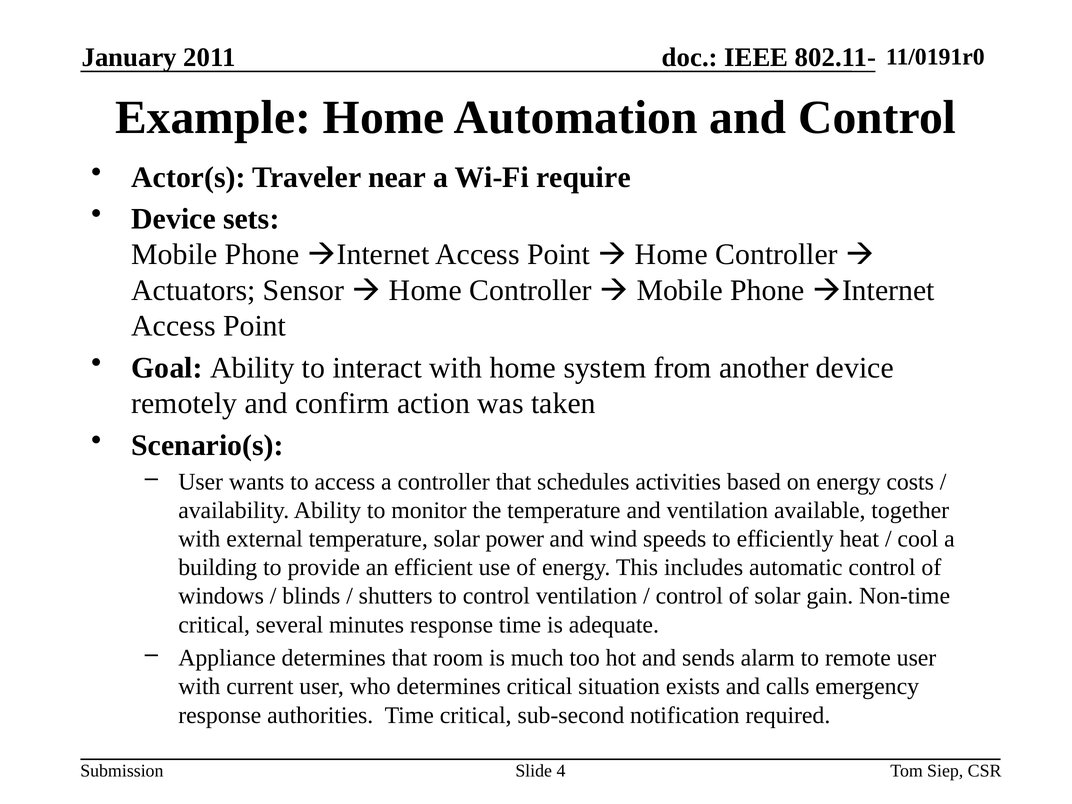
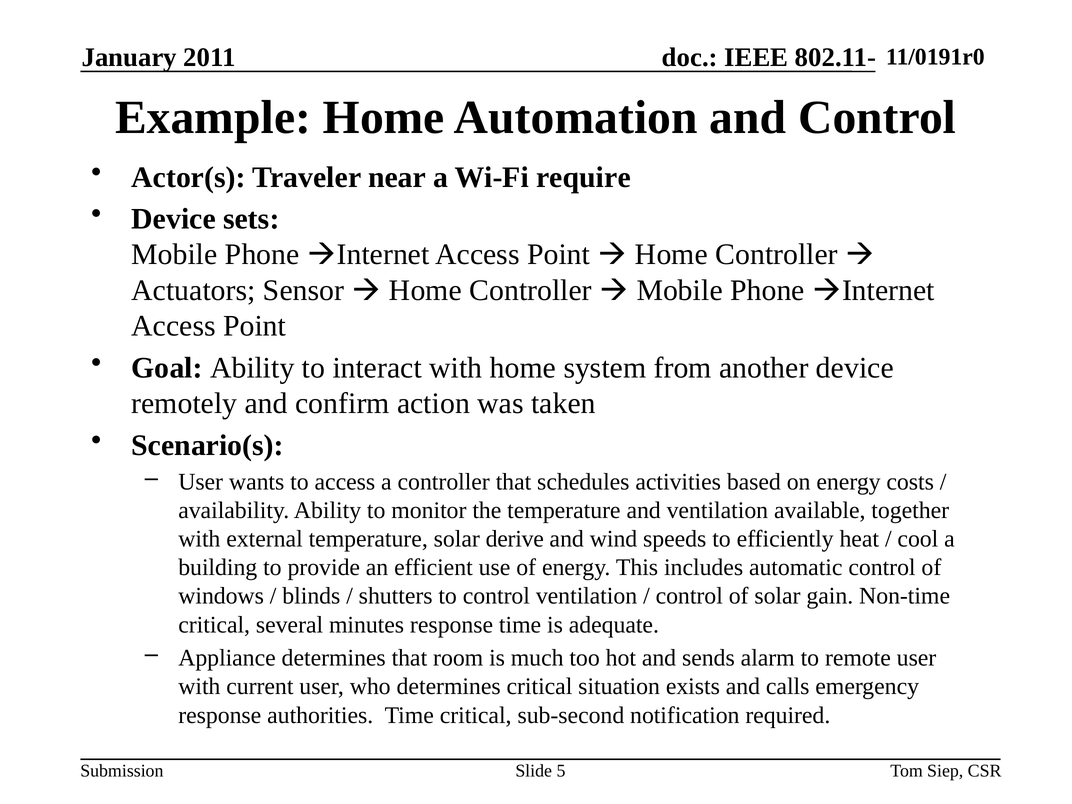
power: power -> derive (515, 539)
4: 4 -> 5 (561, 771)
